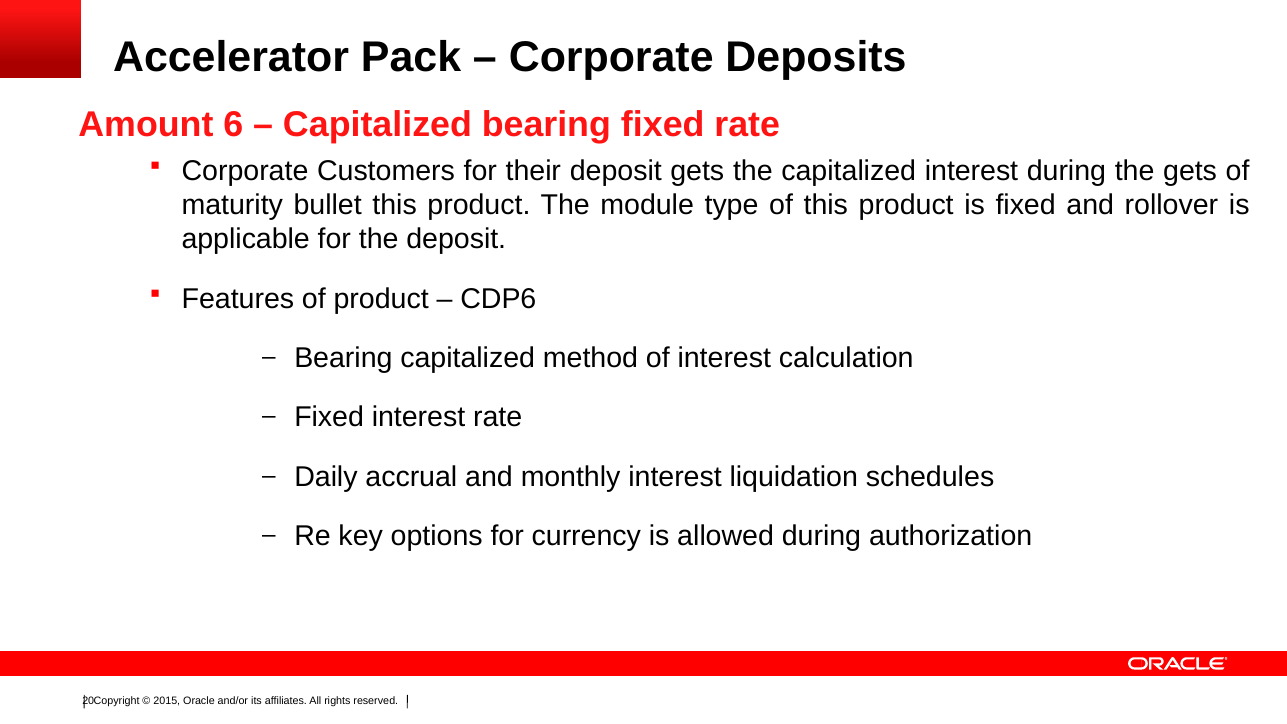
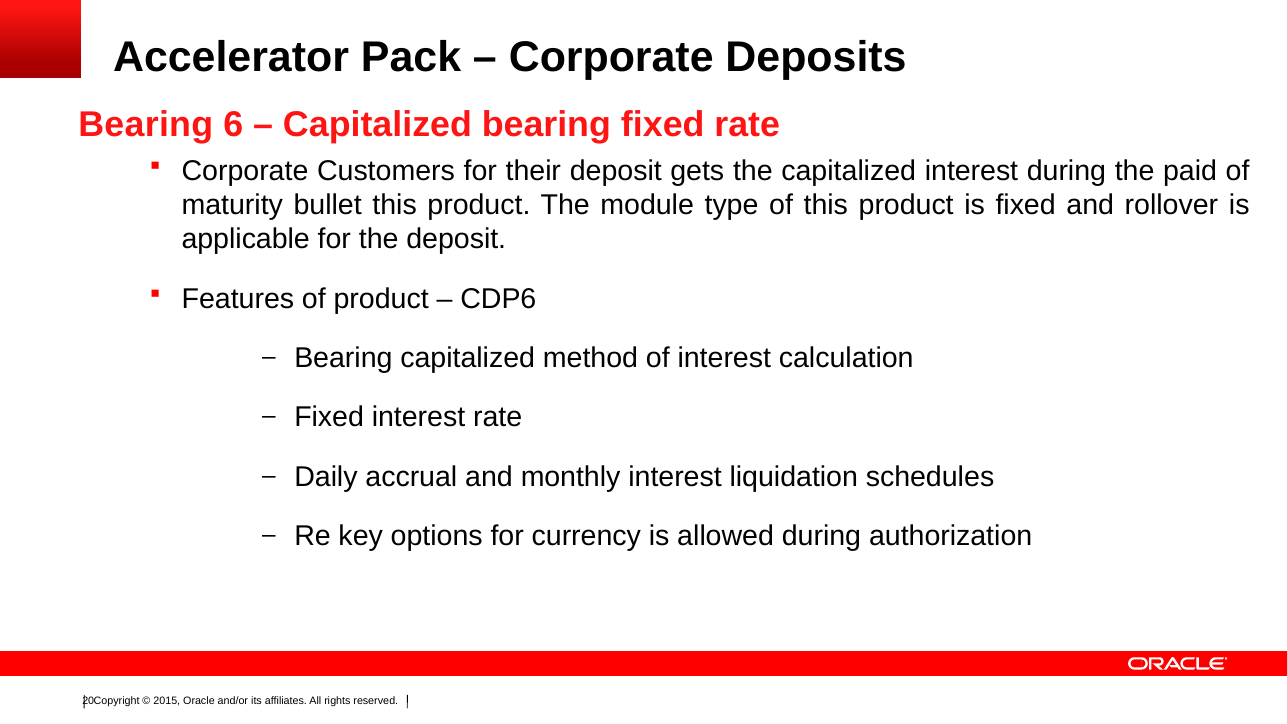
Amount: Amount -> Bearing (146, 124)
the gets: gets -> paid (1190, 171)
